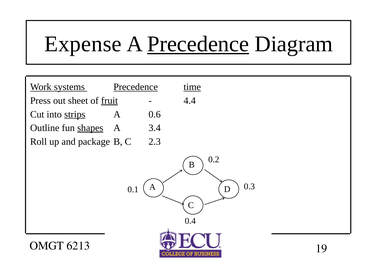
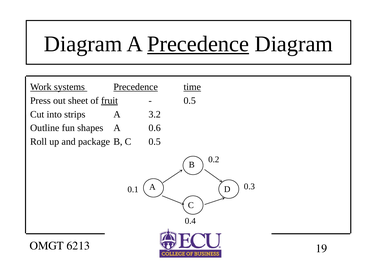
Expense: Expense -> Diagram (83, 44)
4.4: 4.4 -> 0.5 (190, 101)
strips underline: present -> none (75, 114)
0.6: 0.6 -> 3.2 (155, 114)
shapes underline: present -> none (90, 128)
3.4: 3.4 -> 0.6 (155, 128)
C 2.3: 2.3 -> 0.5 (155, 142)
